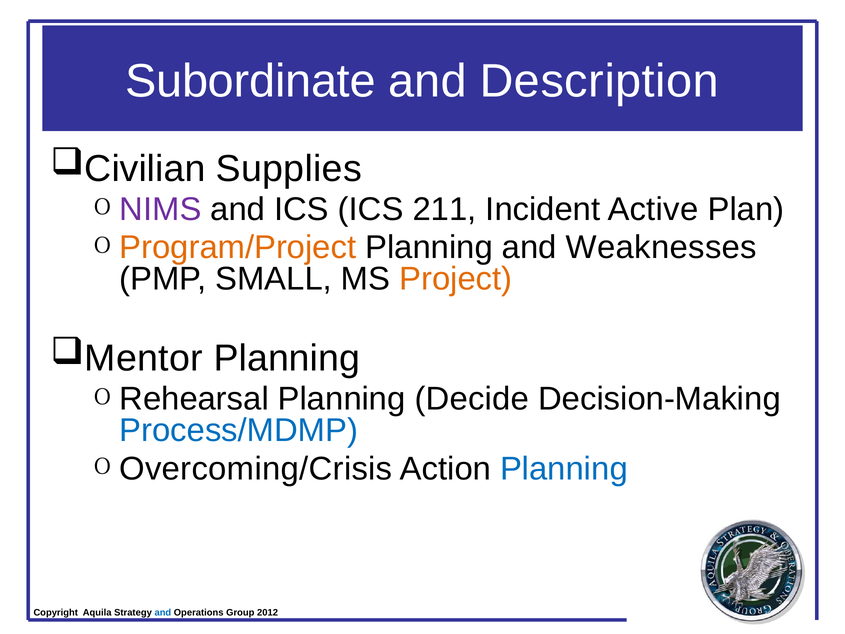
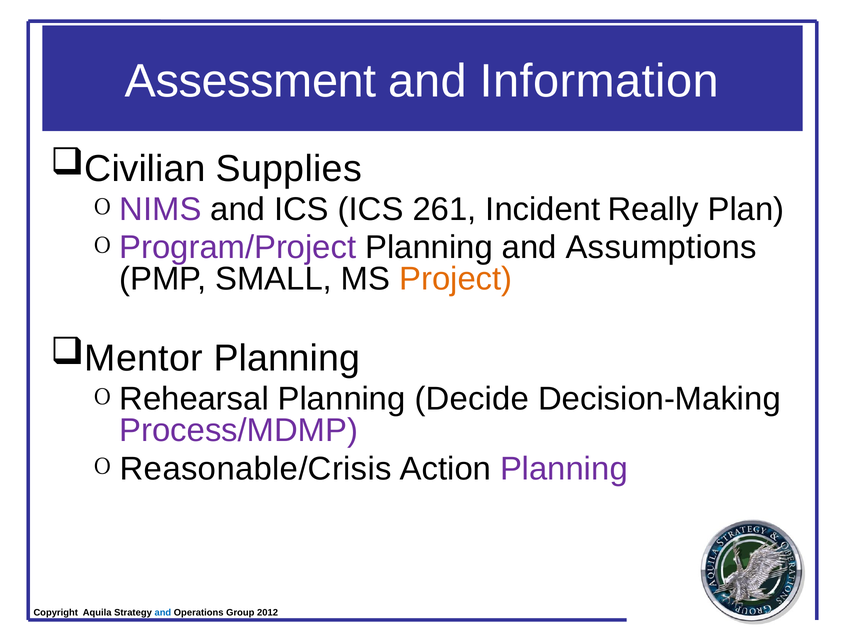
Subordinate: Subordinate -> Assessment (251, 81)
Description: Description -> Information (599, 81)
211: 211 -> 261 (444, 209)
Active: Active -> Really (653, 209)
Program/Project colour: orange -> purple (238, 247)
Weaknesses: Weaknesses -> Assumptions (661, 247)
Process/MDMP colour: blue -> purple (239, 430)
Overcoming/Crisis: Overcoming/Crisis -> Reasonable/Crisis (256, 468)
Planning colour: blue -> purple (564, 468)
